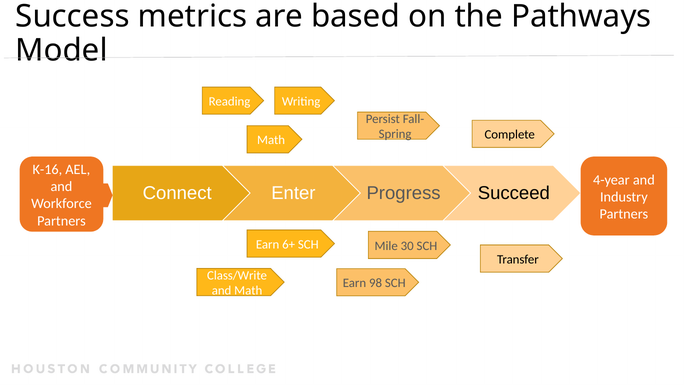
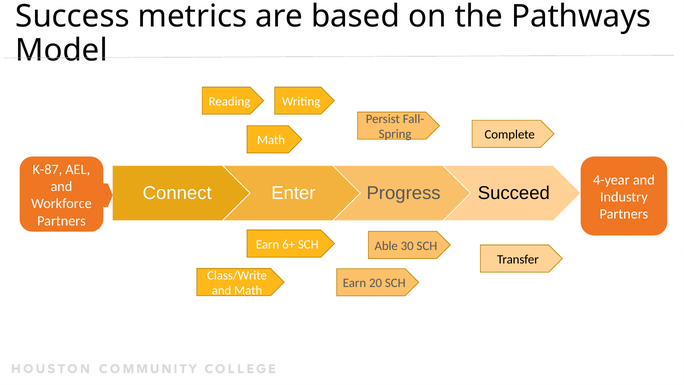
K-16: K-16 -> K-87 (47, 169)
Mile: Mile -> Able (386, 246)
98: 98 -> 20 (376, 283)
